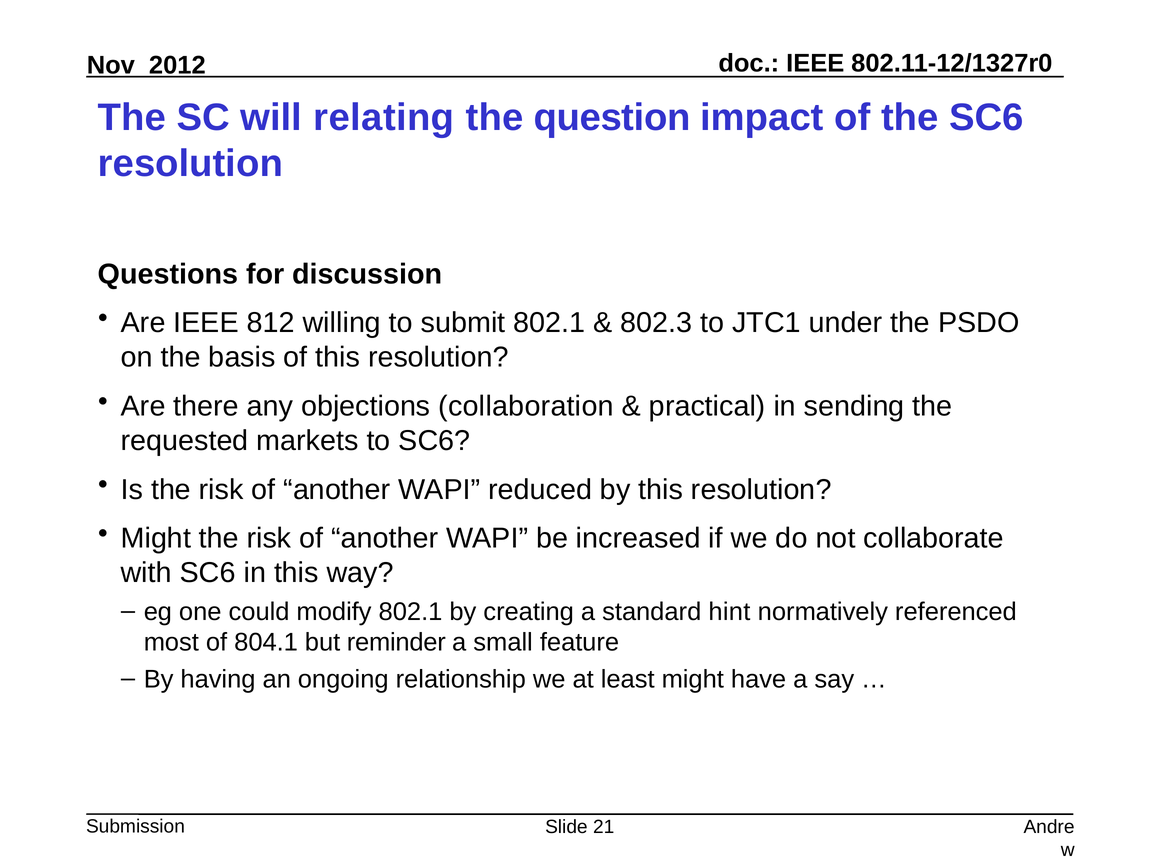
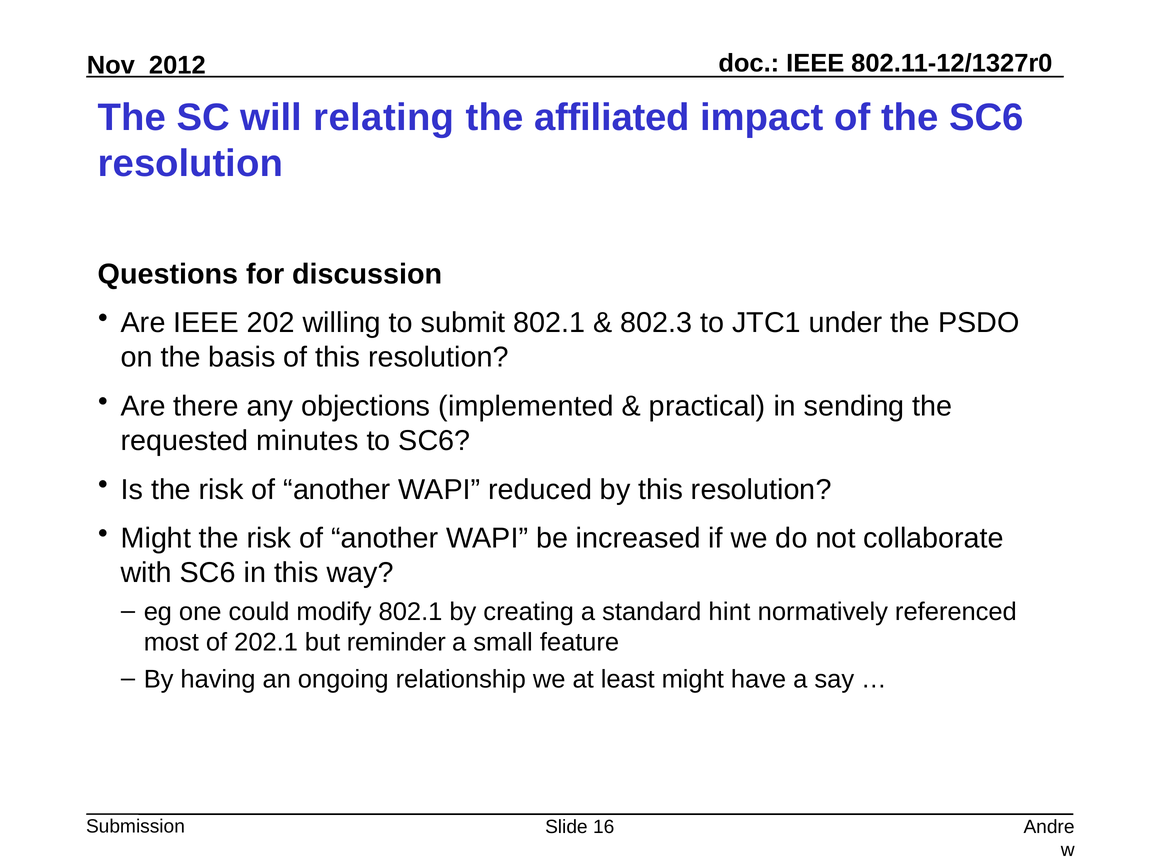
question: question -> affiliated (612, 118)
812: 812 -> 202 (271, 323)
collaboration: collaboration -> implemented (526, 407)
markets: markets -> minutes (307, 441)
804.1: 804.1 -> 202.1 (266, 643)
21: 21 -> 16 (604, 827)
